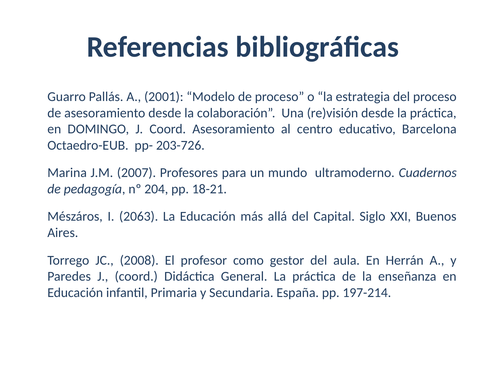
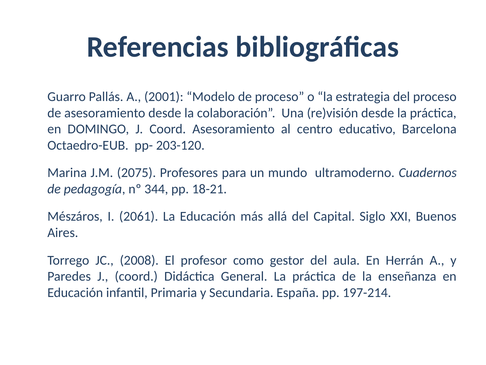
203-726: 203-726 -> 203-120 (180, 145)
2007: 2007 -> 2075 (136, 173)
204: 204 -> 344 (156, 189)
2063: 2063 -> 2061 (139, 216)
